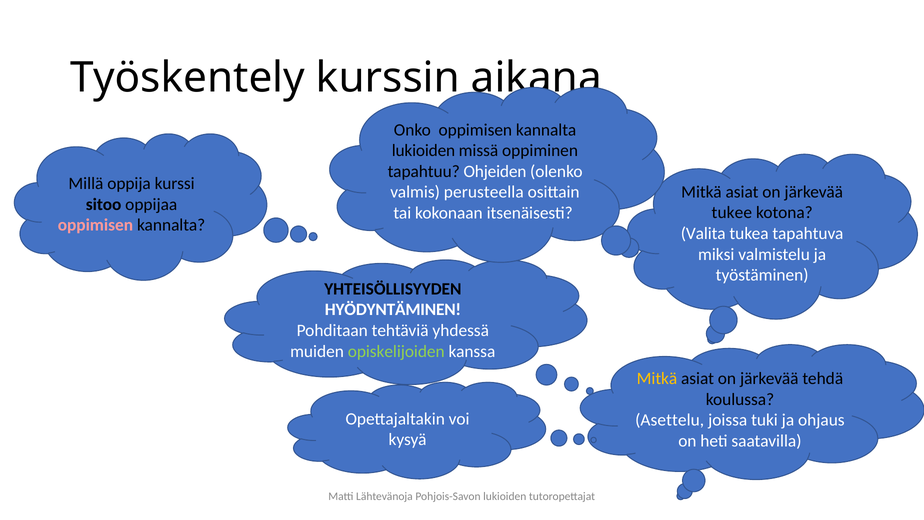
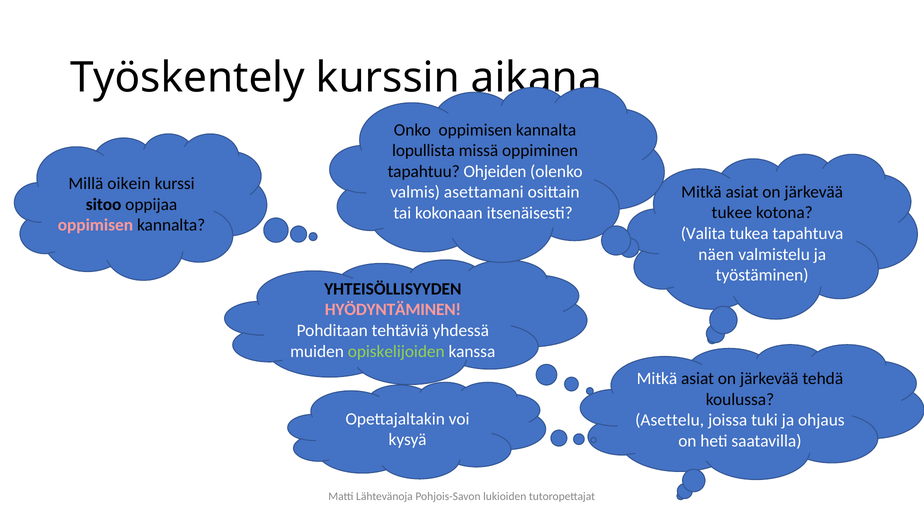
lukioiden: lukioiden -> lopullista (423, 151)
oppija: oppija -> oikein (129, 184)
perusteella: perusteella -> asettamani (484, 192)
miksi: miksi -> näen (716, 254)
HYÖDYNTÄMINEN colour: white -> pink (393, 310)
Mitkä colour: yellow -> white (657, 378)
